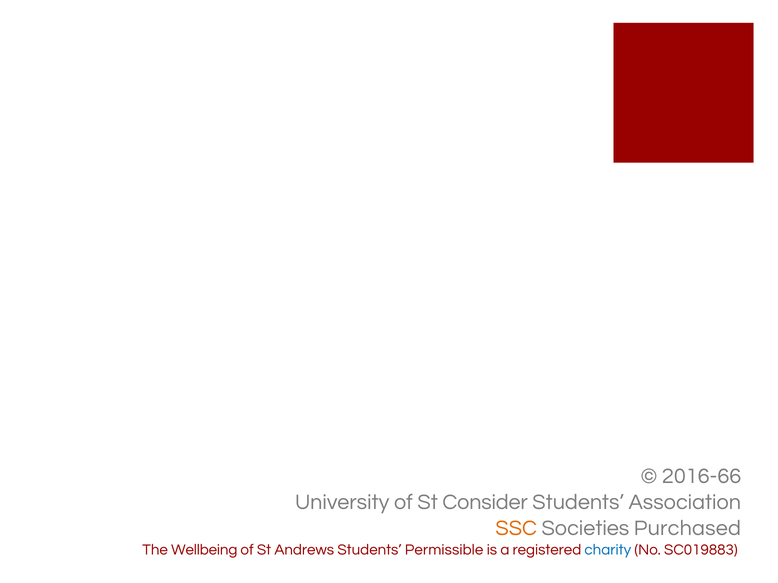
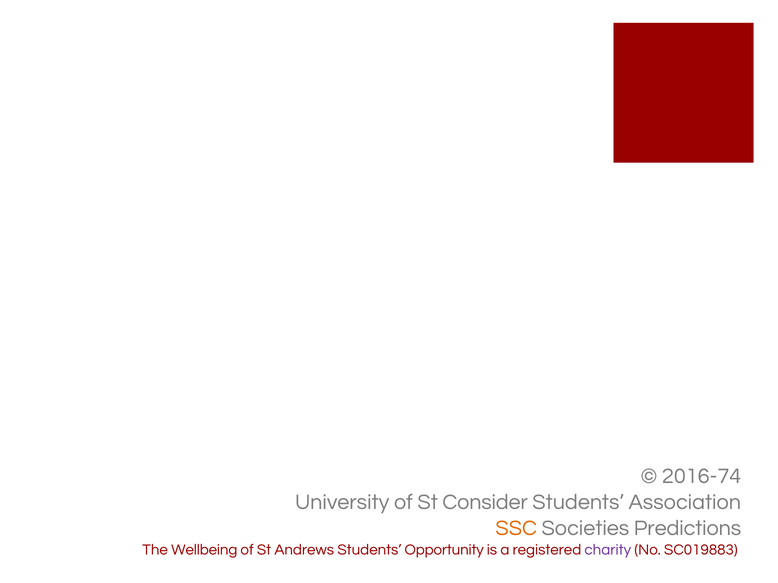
2016-66: 2016-66 -> 2016-74 (702, 477)
Purchased: Purchased -> Predictions (688, 528)
Permissible: Permissible -> Opportunity (444, 550)
charity colour: blue -> purple (608, 550)
